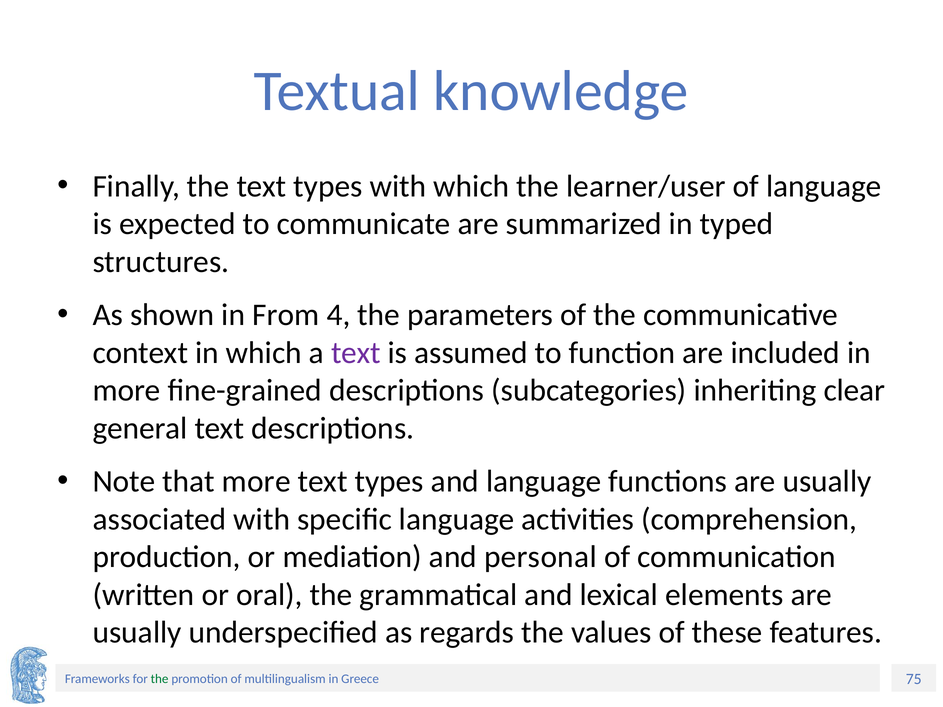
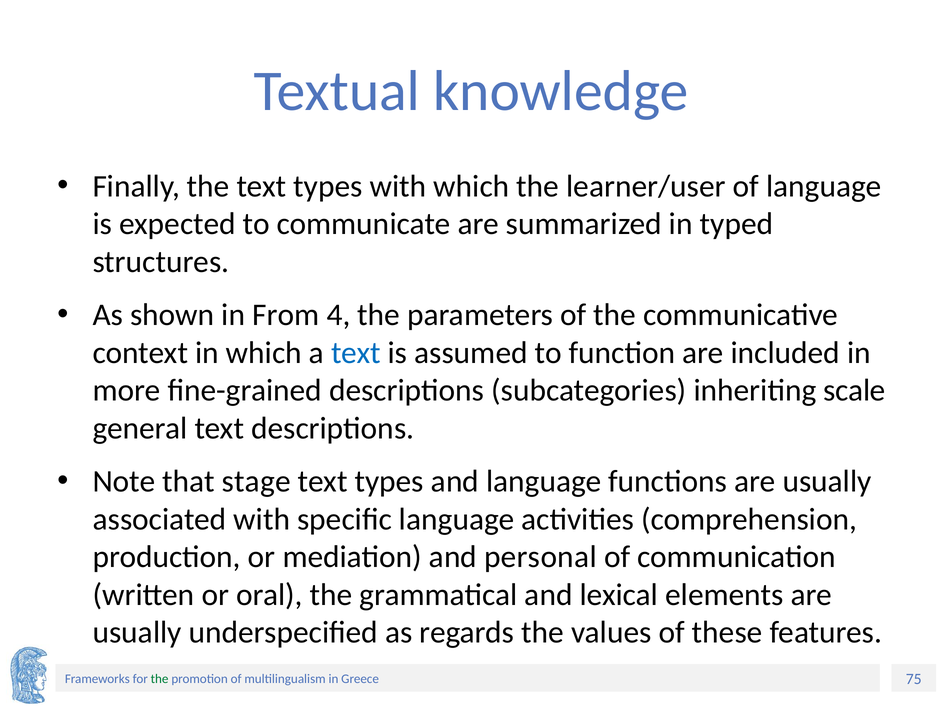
text colour: purple -> blue (356, 353)
clear: clear -> scale (855, 391)
that more: more -> stage (256, 482)
